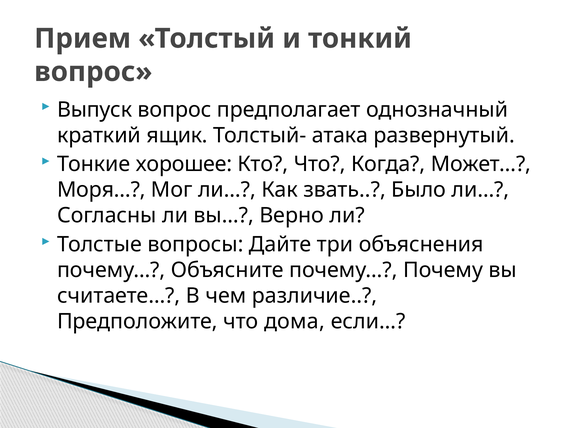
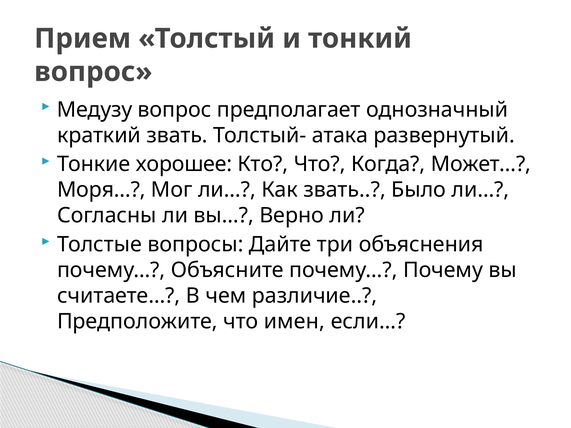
Выпуск: Выпуск -> Медузу (95, 110)
краткий ящик: ящик -> звать (177, 135)
дома: дома -> имен (294, 322)
